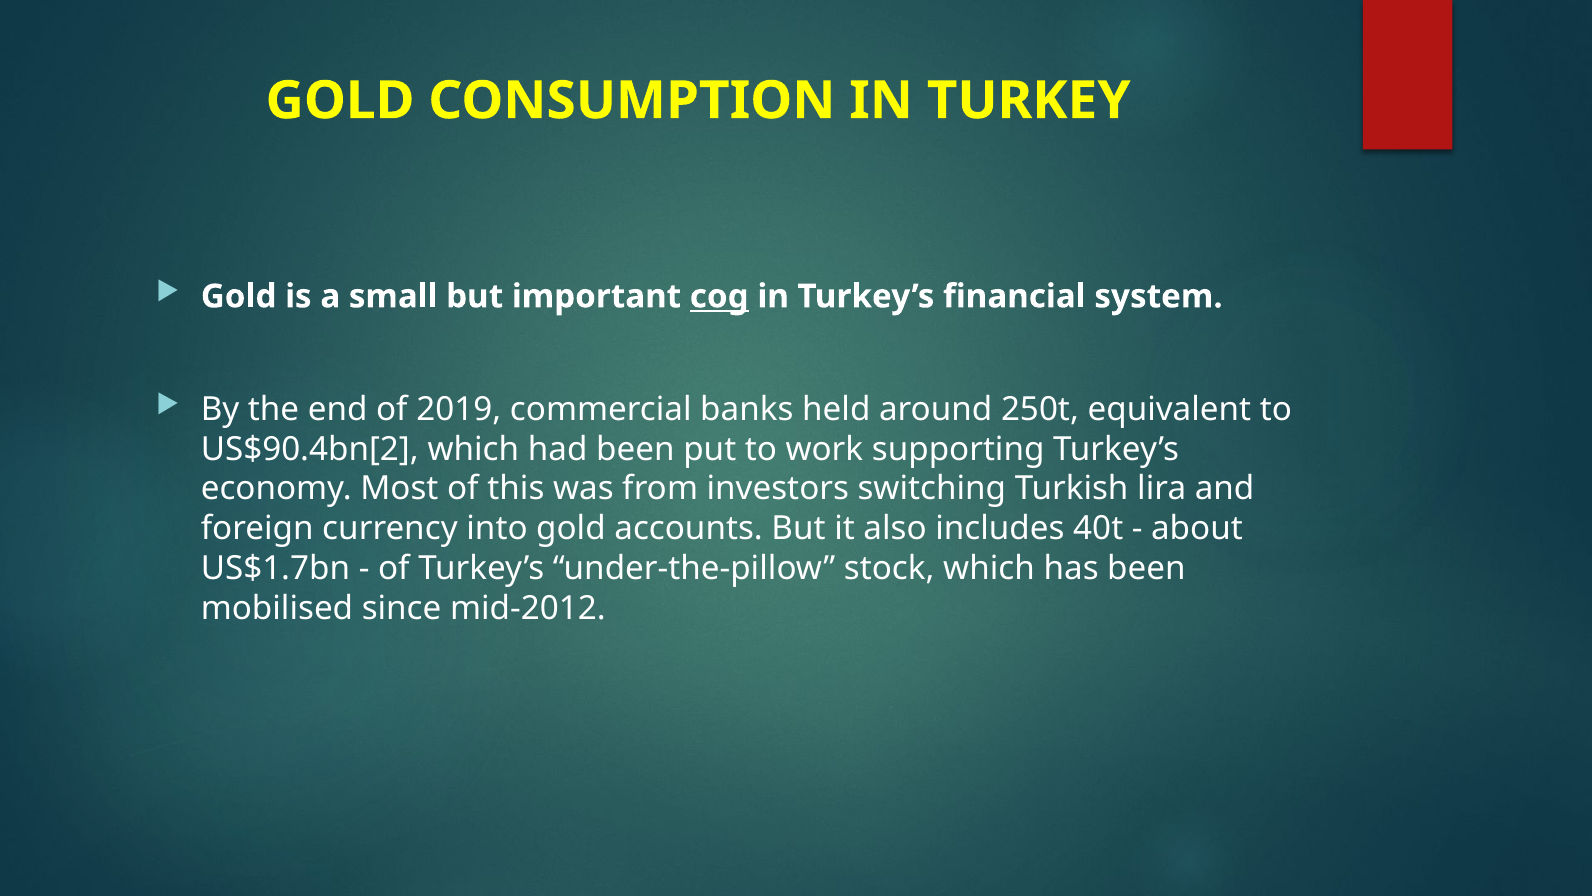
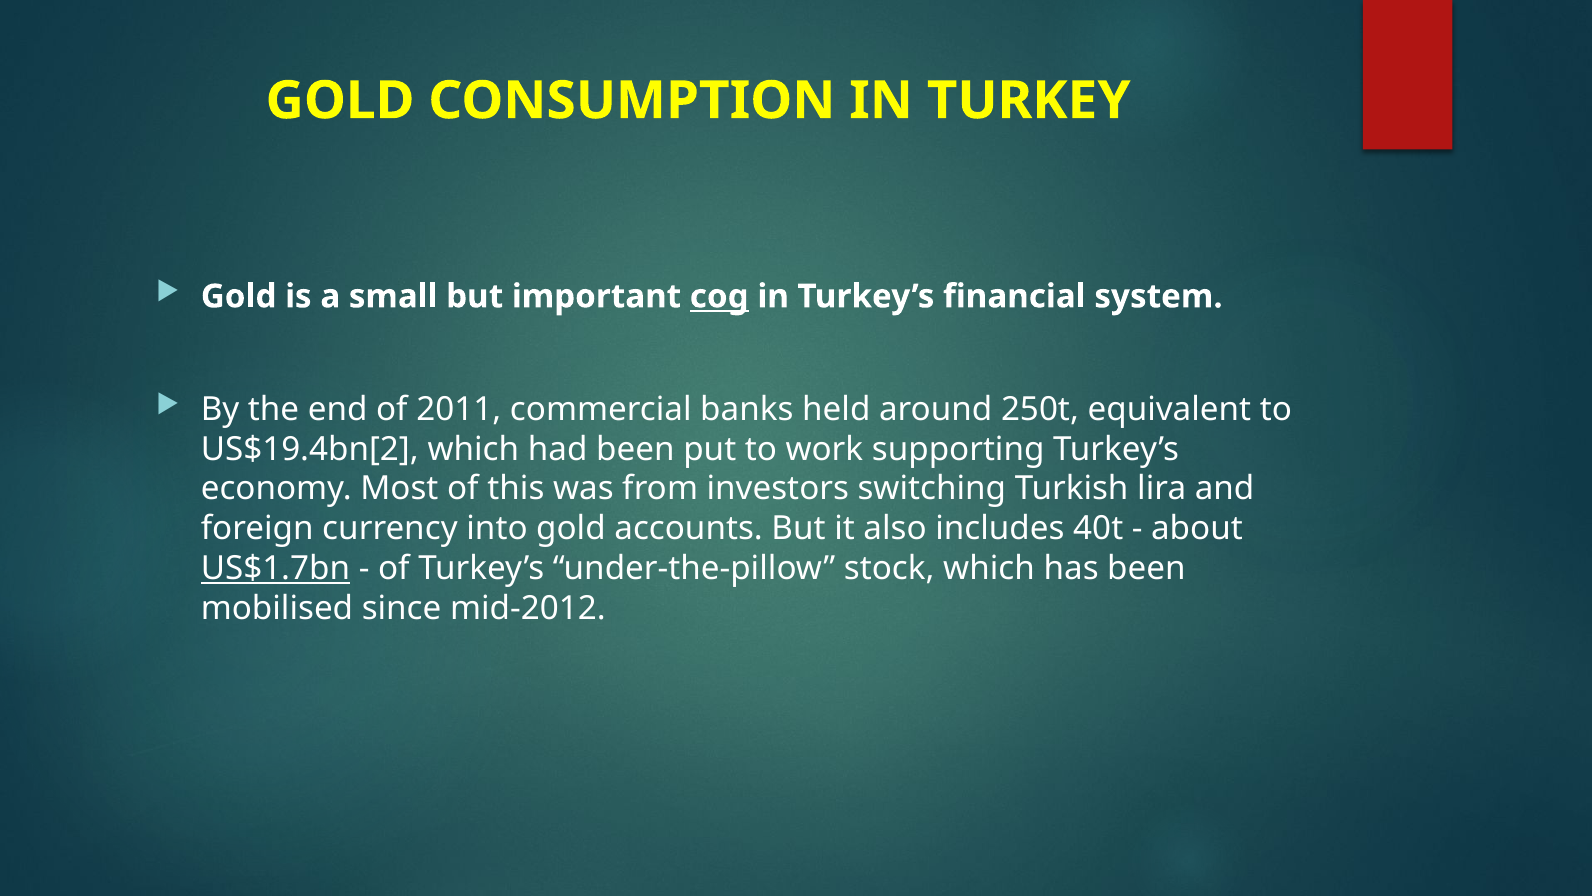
2019: 2019 -> 2011 (459, 409)
US$90.4bn[2: US$90.4bn[2 -> US$19.4bn[2 (310, 449)
US$1.7bn underline: none -> present (275, 568)
